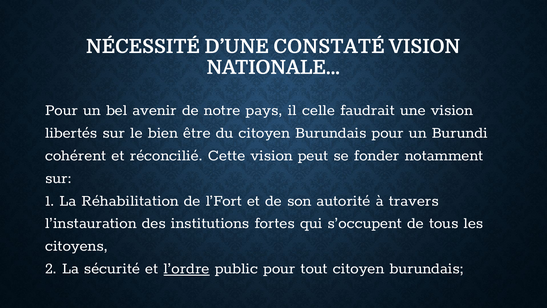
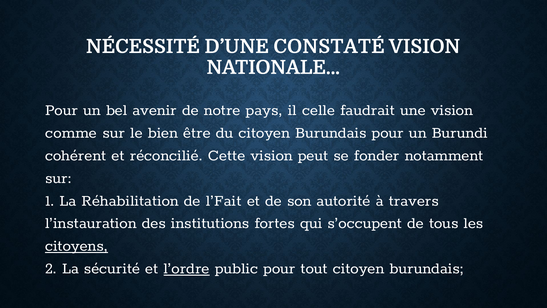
libertés: libertés -> comme (71, 132)
l’Fort: l’Fort -> l’Fait (224, 200)
citoyens underline: none -> present (77, 245)
